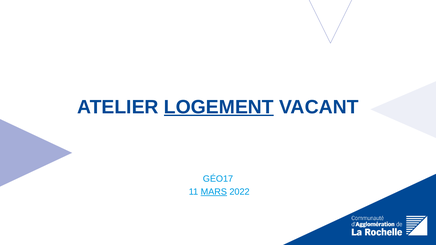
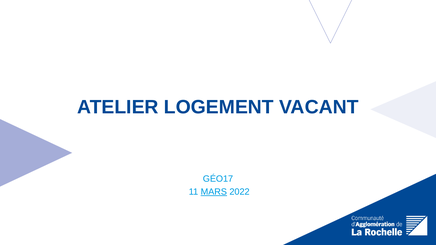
LOGEMENT underline: present -> none (219, 107)
